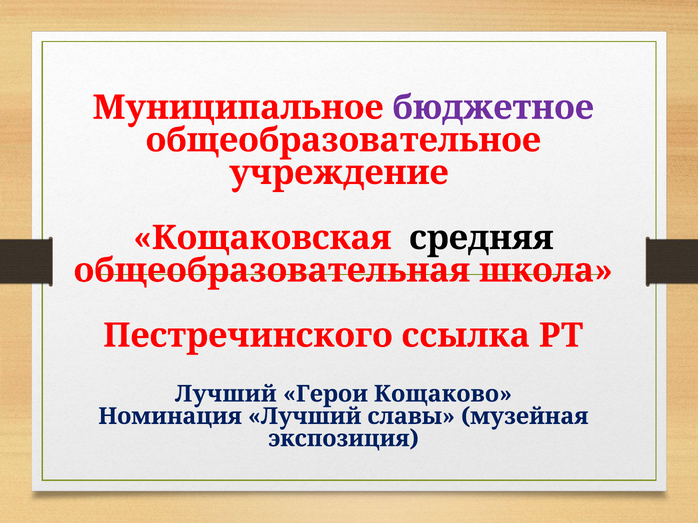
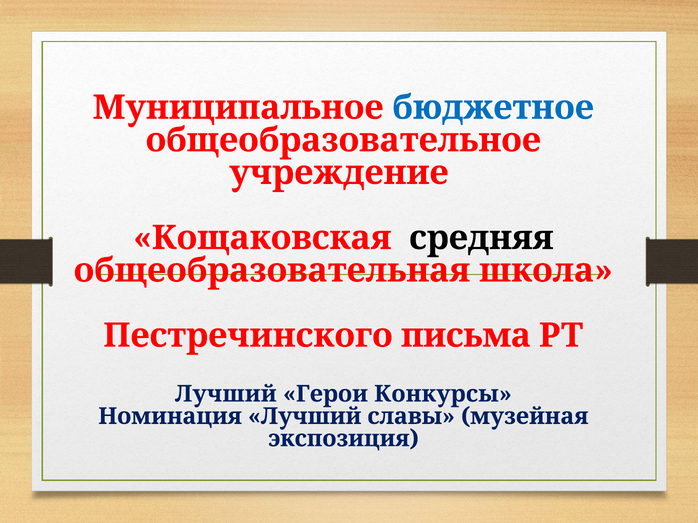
бюджетное colour: purple -> blue (493, 108)
ссылка: ссылка -> письма (466, 336)
Кощаково: Кощаково -> Конкурсы (443, 394)
